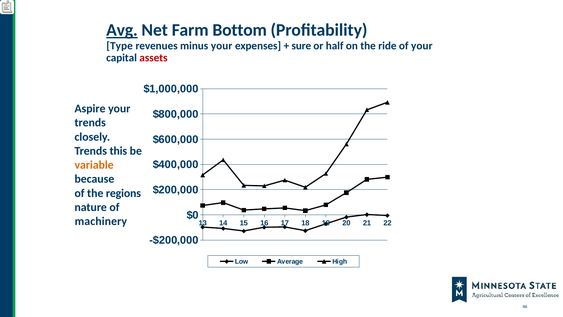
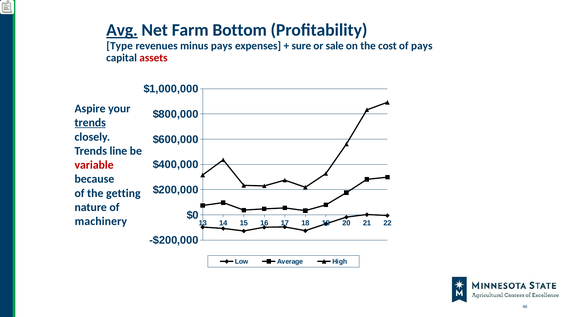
minus your: your -> pays (222, 46)
half: half -> sale (335, 46)
ride: ride -> cost (387, 46)
of your: your -> pays (422, 46)
trends underline: none -> present (90, 123)
this: this -> line (118, 151)
variable colour: orange -> red (94, 165)
regions: regions -> getting (123, 193)
